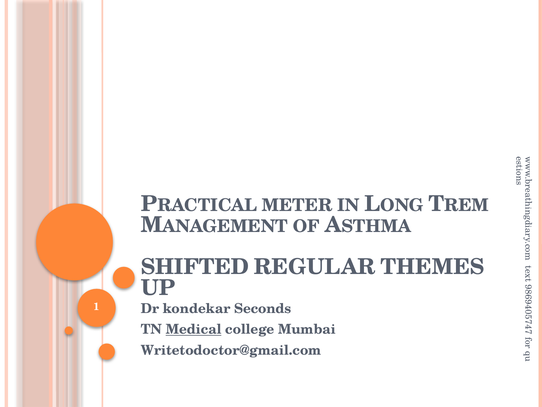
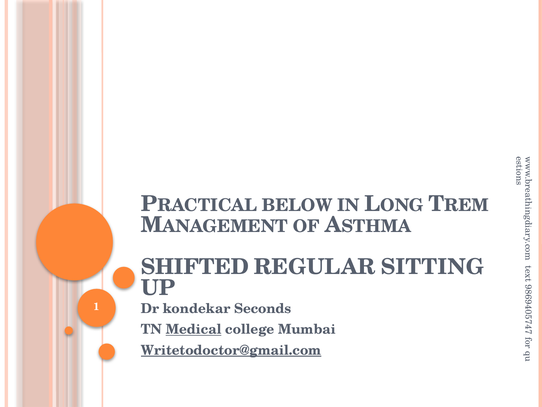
METER: METER -> BELOW (297, 205)
THEMES: THEMES -> SITTING (432, 267)
Writetodoctor@gmail.com underline: none -> present (231, 350)
